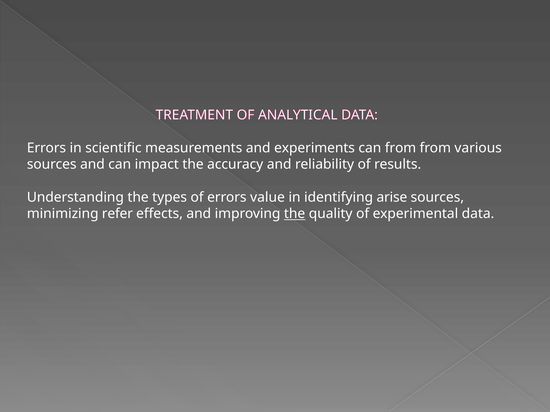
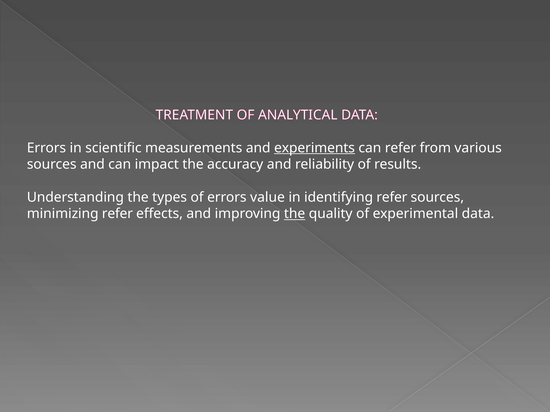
experiments underline: none -> present (314, 148)
can from: from -> refer (401, 148)
identifying arise: arise -> refer (392, 198)
